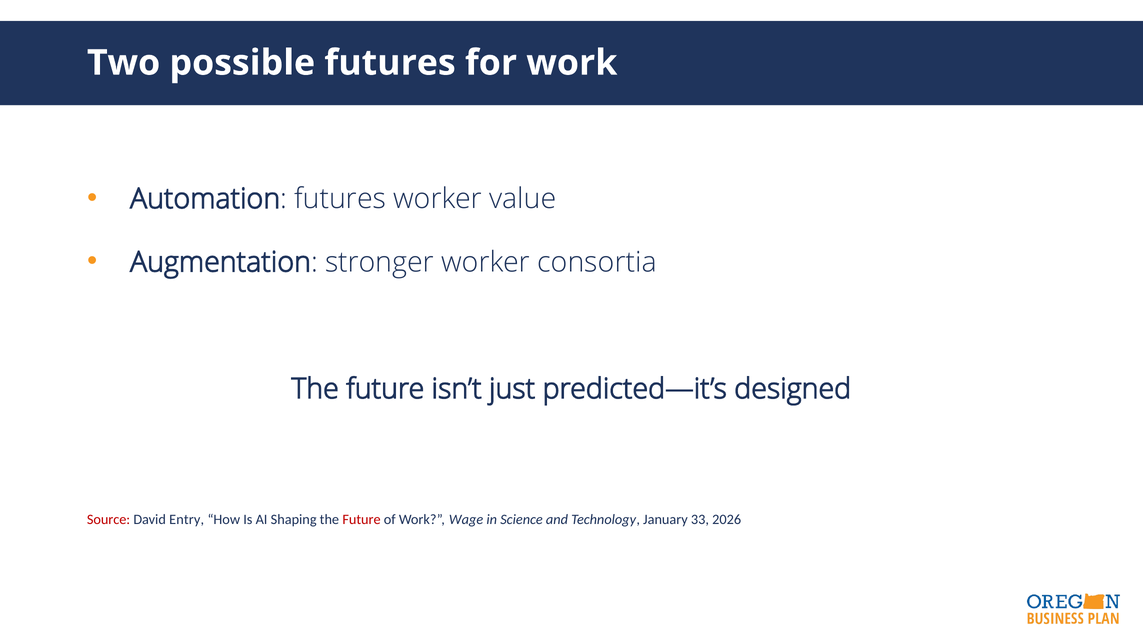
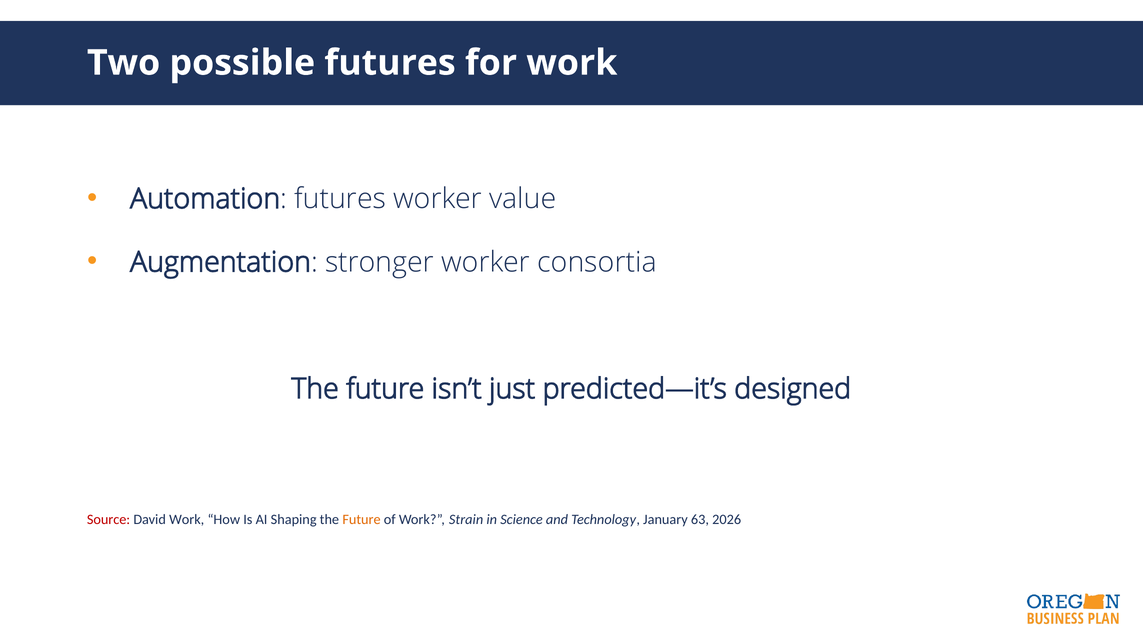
David Entry: Entry -> Work (187, 519)
Future colour: red -> orange (362, 519)
Wage: Wage -> Strain (466, 519)
33: 33 -> 63 (700, 519)
